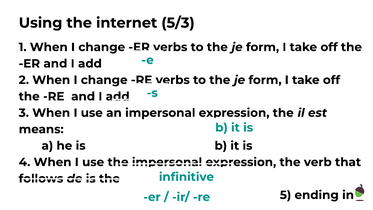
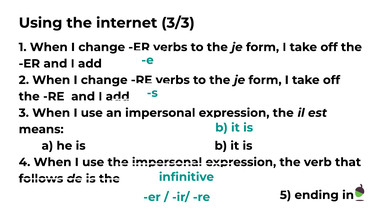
5/3: 5/3 -> 3/3 (178, 23)
